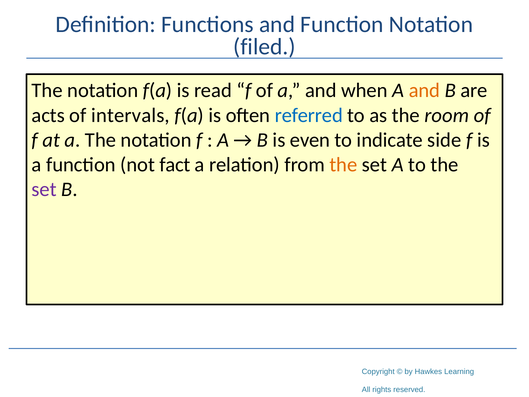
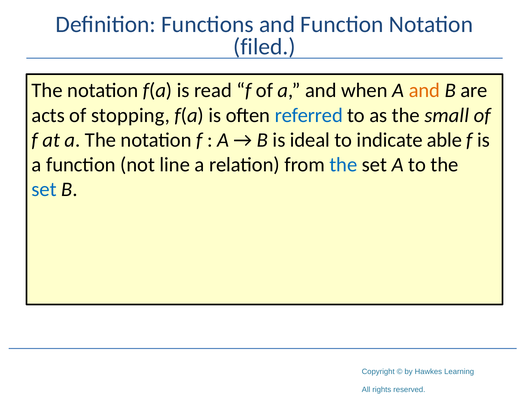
intervals: intervals -> stopping (130, 115)
room: room -> small (447, 115)
even: even -> ideal (310, 140)
side: side -> able (444, 140)
fact: fact -> line (175, 165)
the colour: orange -> blue (343, 165)
set colour: purple -> blue (44, 189)
